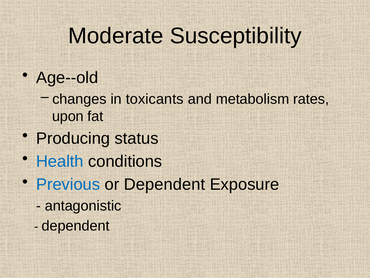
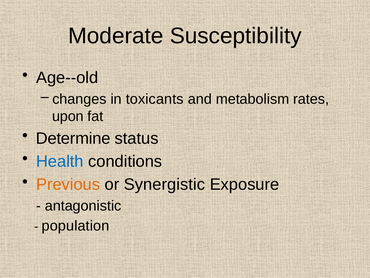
Producing: Producing -> Determine (73, 138)
Previous colour: blue -> orange (68, 184)
or Dependent: Dependent -> Synergistic (164, 184)
dependent: dependent -> population (76, 226)
